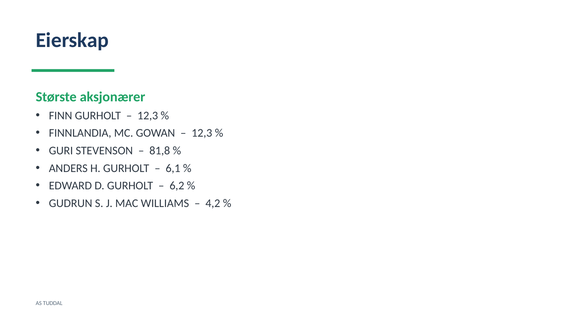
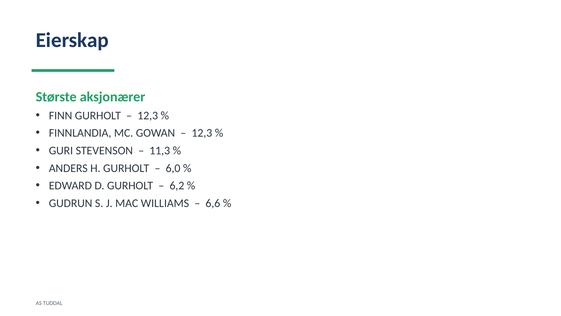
81,8: 81,8 -> 11,3 (160, 150)
6,1: 6,1 -> 6,0 (173, 168)
4,2: 4,2 -> 6,6 (213, 203)
